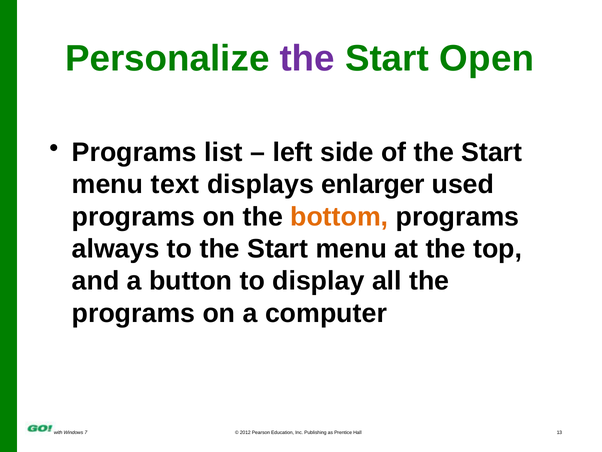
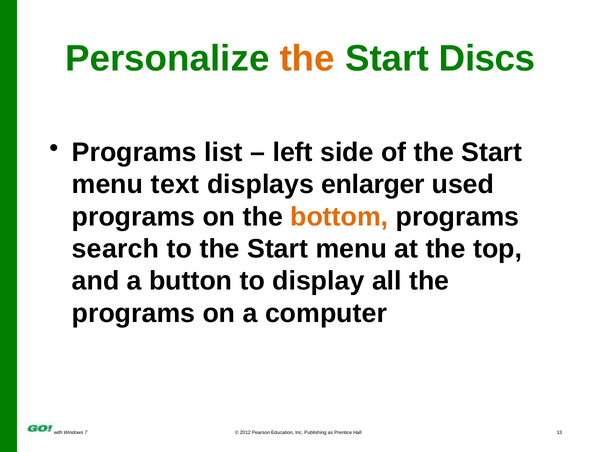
the colour: purple -> orange (307, 59)
Open: Open -> Discs (487, 59)
always: always -> search (116, 249)
